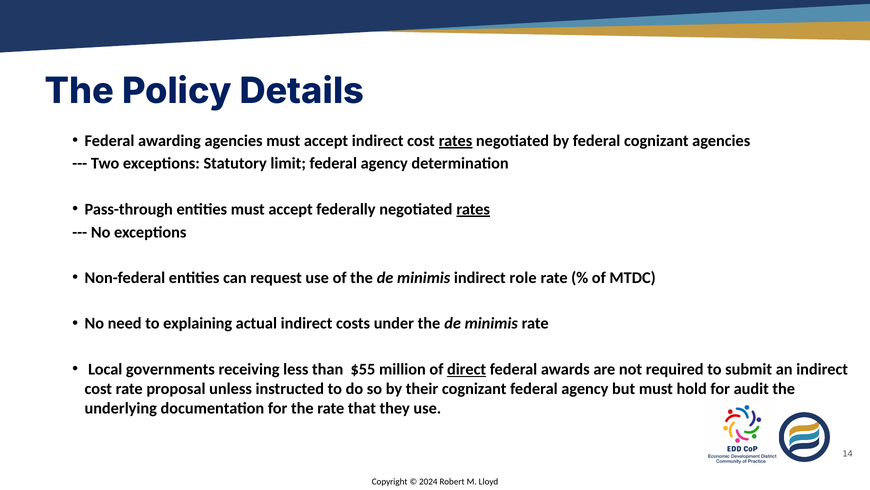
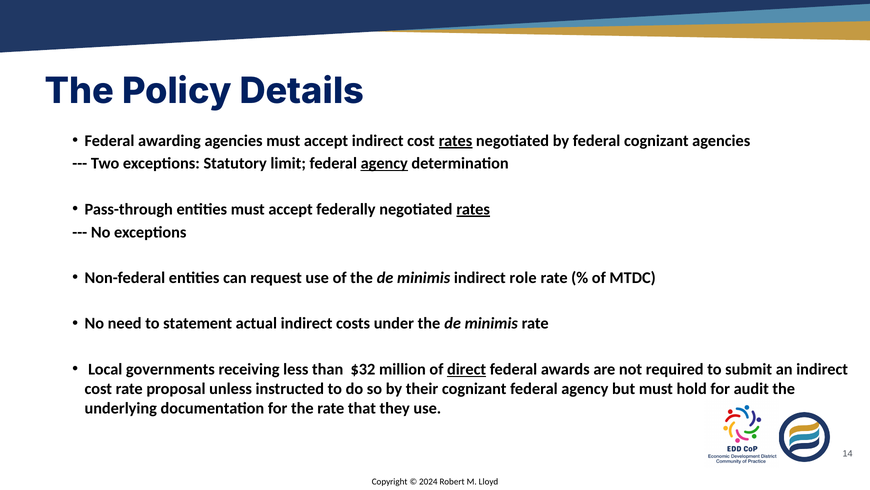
agency underline: none -> present (384, 163)
explaining: explaining -> statement (198, 323)
$55: $55 -> $32 (363, 369)
